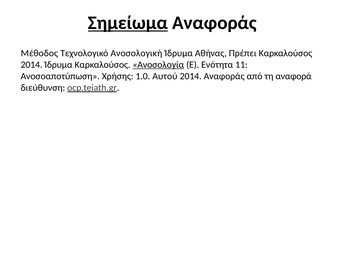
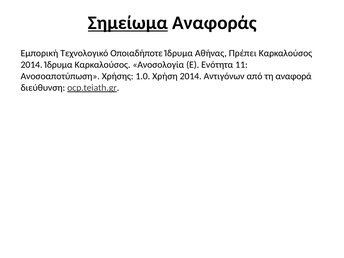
Μέθοδος: Μέθοδος -> Εμπορική (39, 53)
Ανοσολογική: Ανοσολογική -> Οποιαδήποτε (136, 53)
Ανοσολογία underline: present -> none (158, 65)
Αυτού: Αυτού -> Χρήση (165, 76)
2014 Αναφοράς: Αναφοράς -> Αντιγόνων (224, 76)
